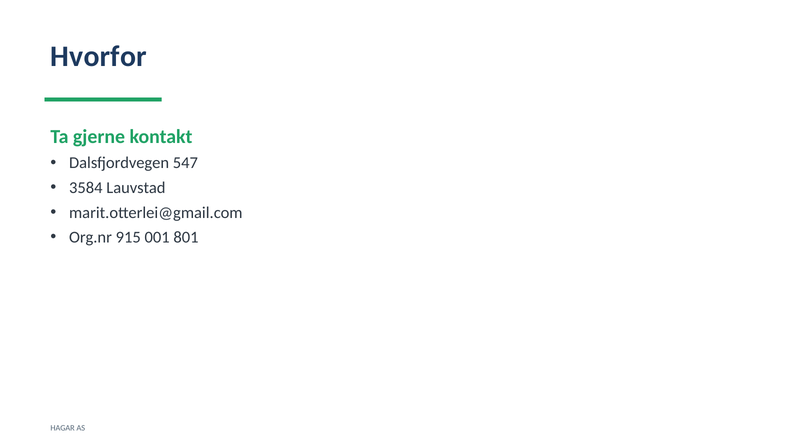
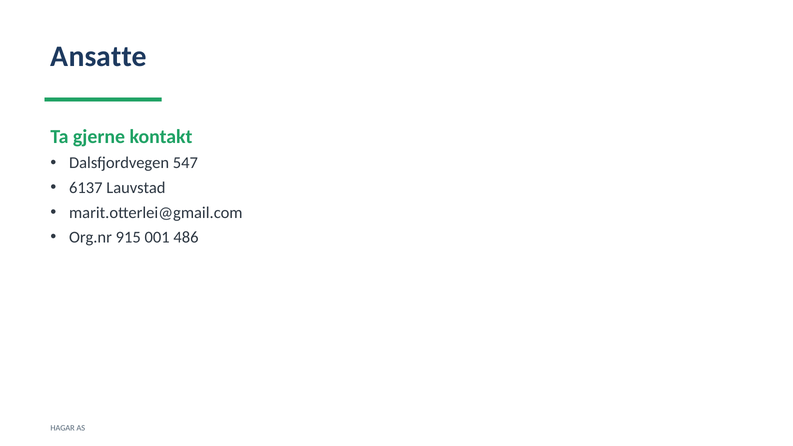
Hvorfor: Hvorfor -> Ansatte (99, 57)
3584: 3584 -> 6137 (86, 188)
801: 801 -> 486 (186, 237)
